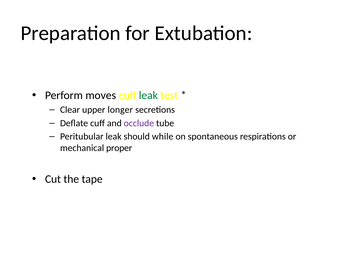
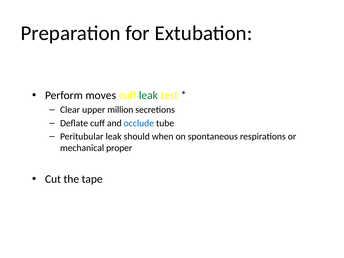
longer: longer -> million (120, 110)
occlude colour: purple -> blue (139, 123)
while: while -> when (163, 137)
